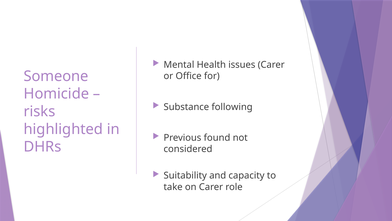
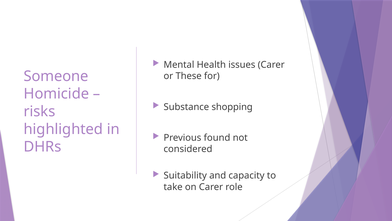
Office: Office -> These (189, 76)
following: following -> shopping (232, 107)
